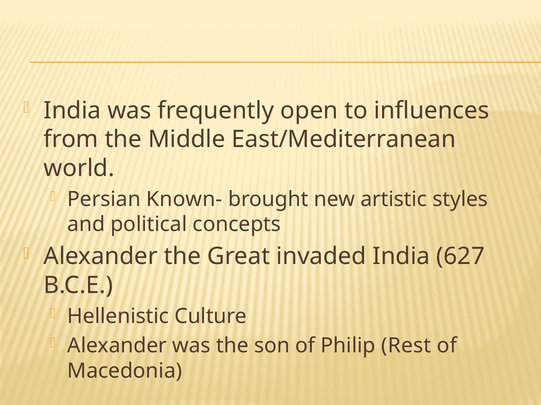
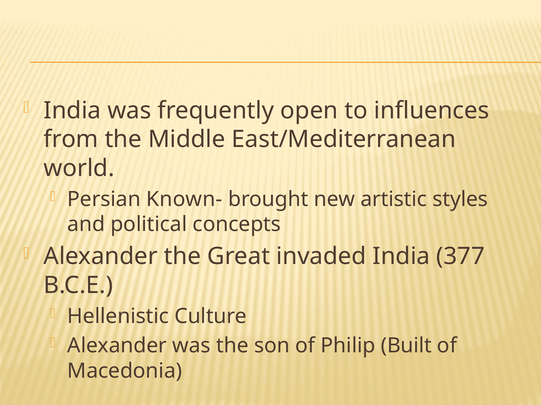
627: 627 -> 377 (461, 257)
Rest: Rest -> Built (406, 346)
